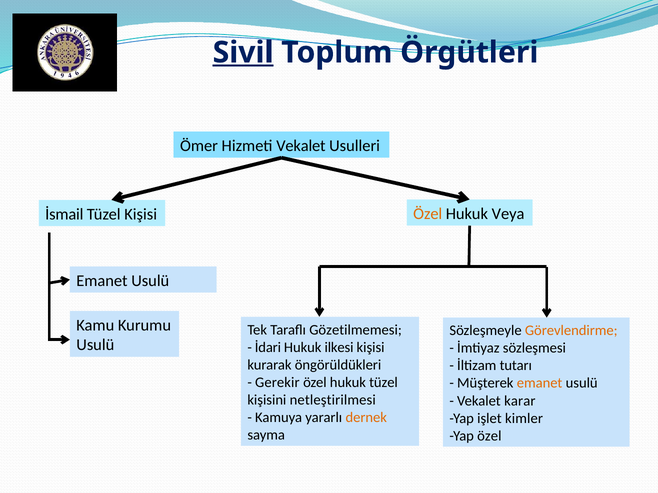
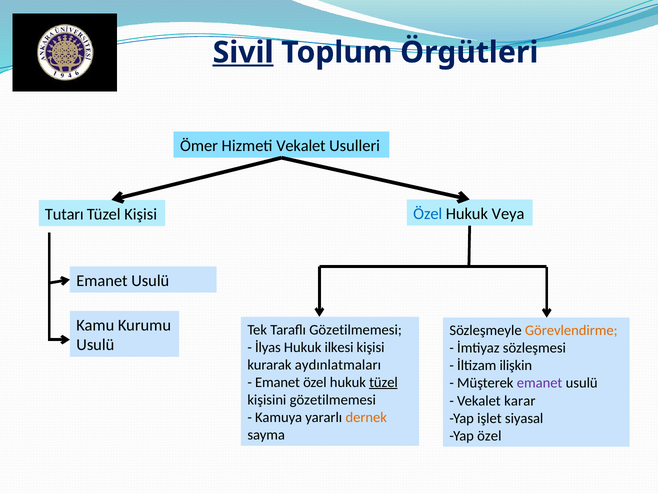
İsmail: İsmail -> Tutarı (64, 214)
Özel colour: orange -> blue (428, 214)
İdari: İdari -> İlyas (268, 348)
öngörüldükleri: öngörüldükleri -> aydınlatmaları (338, 365)
tutarı: tutarı -> ilişkin (516, 366)
Gerekir: Gerekir -> Emanet (278, 383)
tüzel underline: none -> present (383, 383)
emanet colour: orange -> purple (540, 384)
kişisini netleştirilmesi: netleştirilmesi -> gözetilmemesi (333, 400)
kimler: kimler -> siyasal (524, 419)
